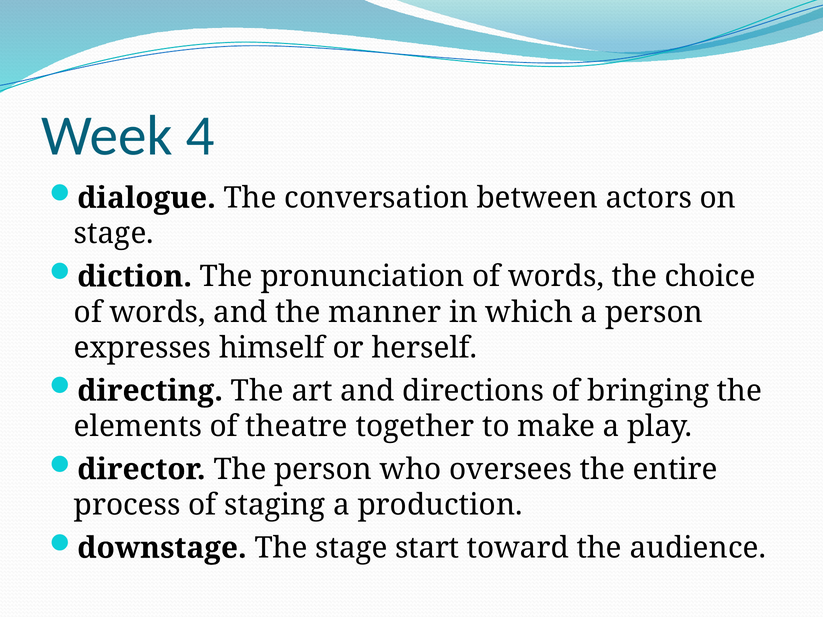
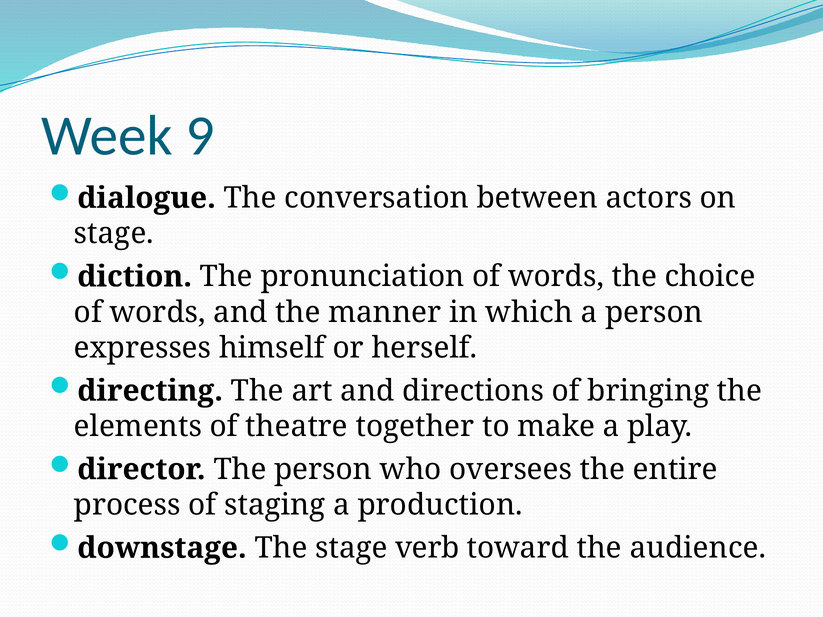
4: 4 -> 9 (200, 136)
start: start -> verb (427, 548)
